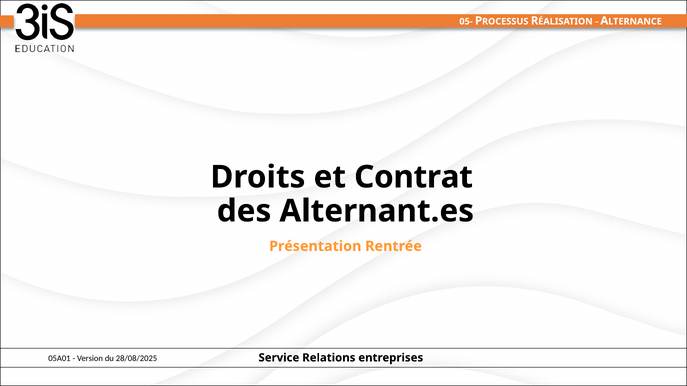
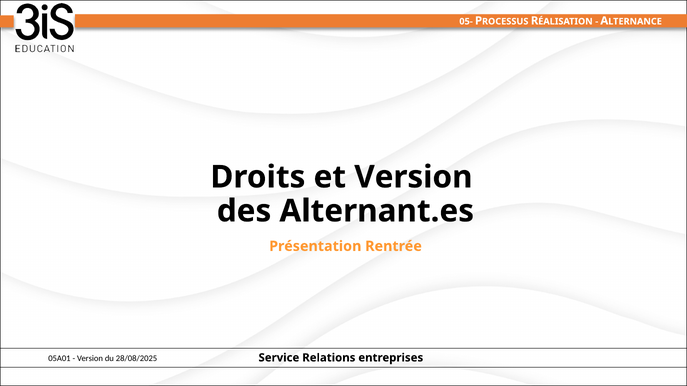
et Contrat: Contrat -> Version (413, 177)
